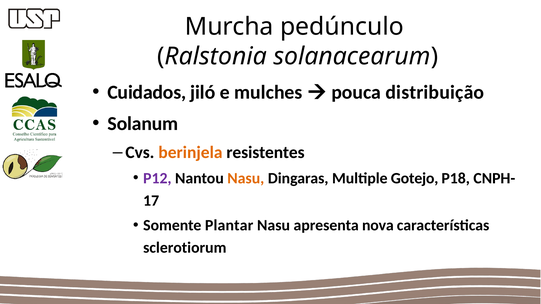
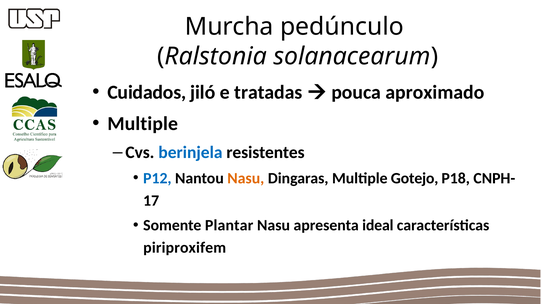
mulches: mulches -> tratadas (268, 92)
distribuição: distribuição -> aproximado (435, 92)
Solanum: Solanum -> Multiple (143, 124)
berinjela colour: orange -> blue (190, 153)
P12 colour: purple -> blue (157, 179)
nova: nova -> ideal (378, 226)
sclerotiorum: sclerotiorum -> piriproxifem (185, 248)
